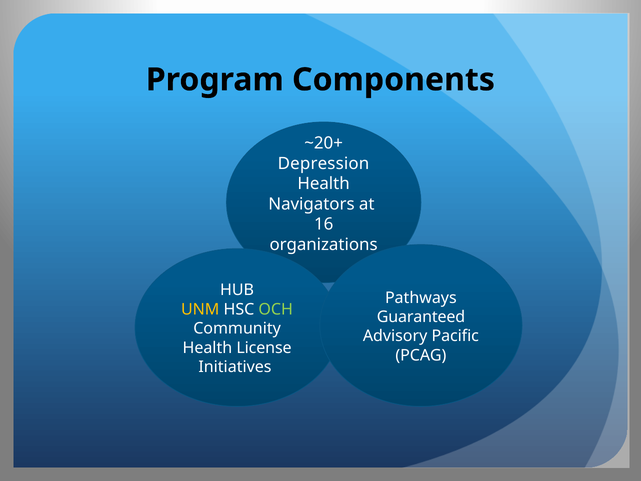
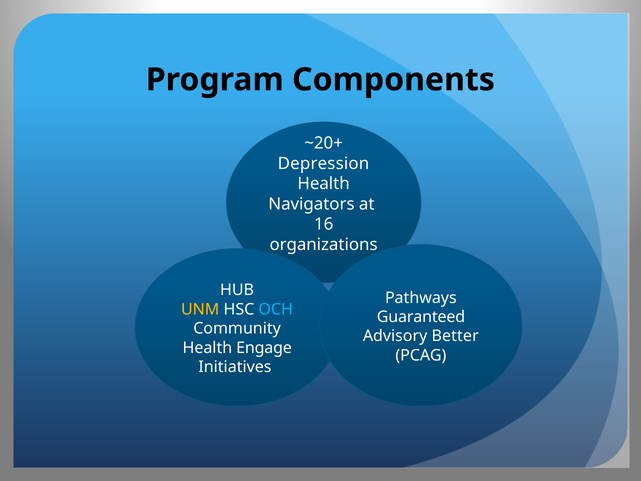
OCH colour: light green -> light blue (276, 309)
Pacific: Pacific -> Better (455, 336)
License: License -> Engage (264, 348)
